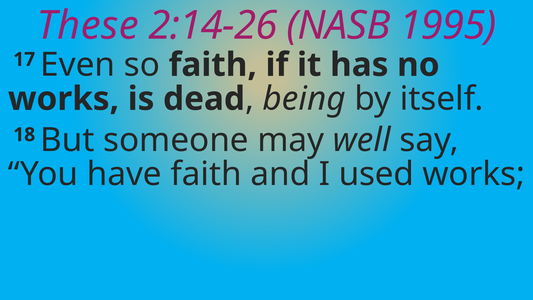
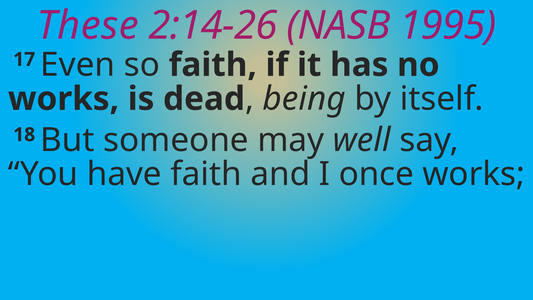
used: used -> once (376, 174)
